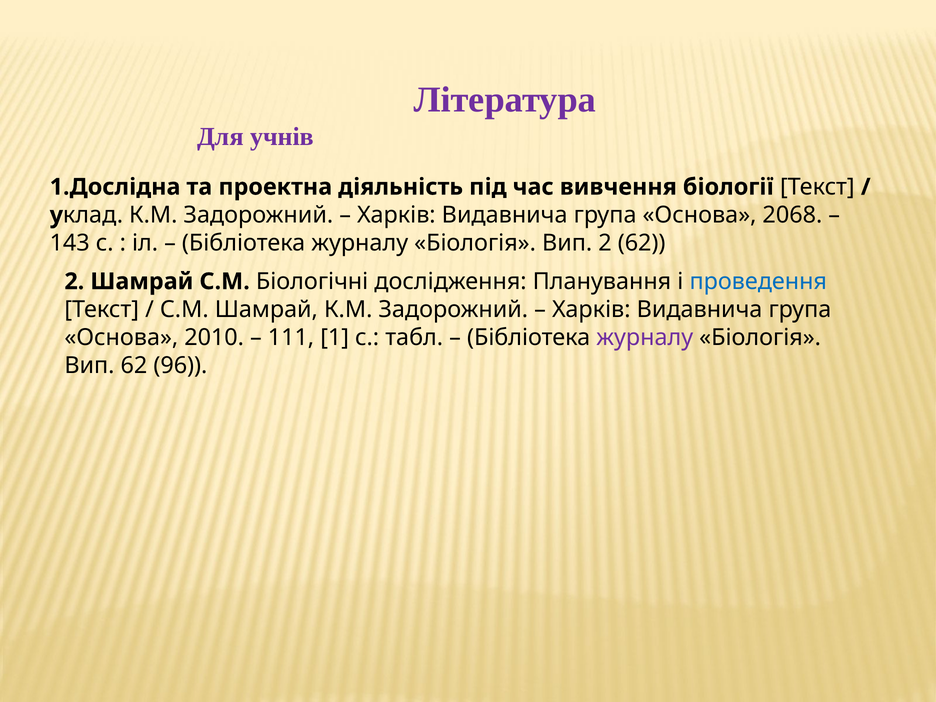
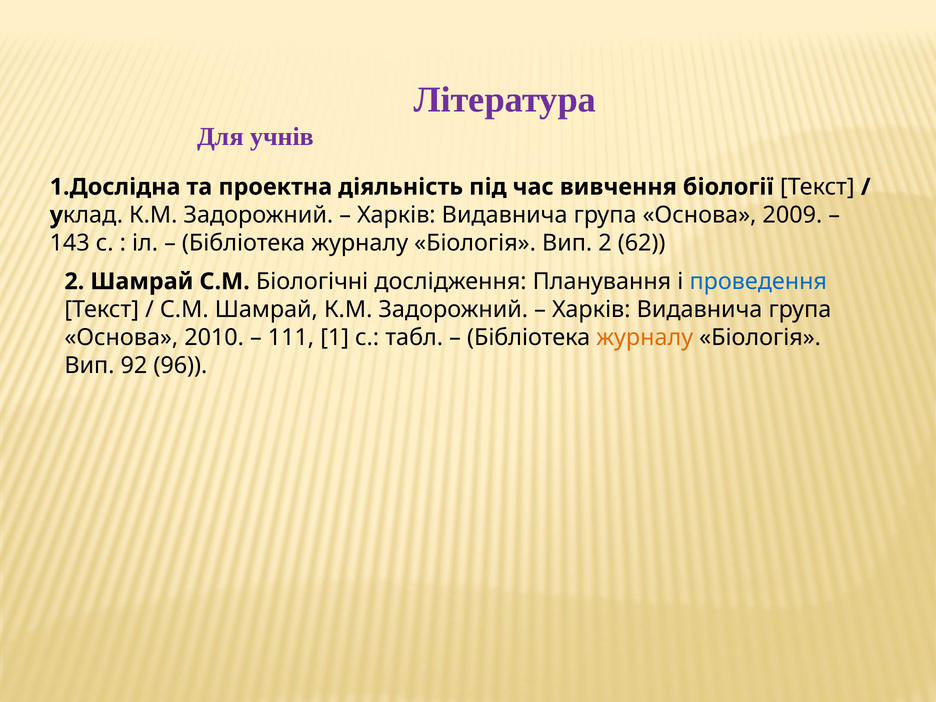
2068: 2068 -> 2009 (792, 215)
журналу colour: purple -> orange (645, 338)
Вип 62: 62 -> 92 (134, 366)
